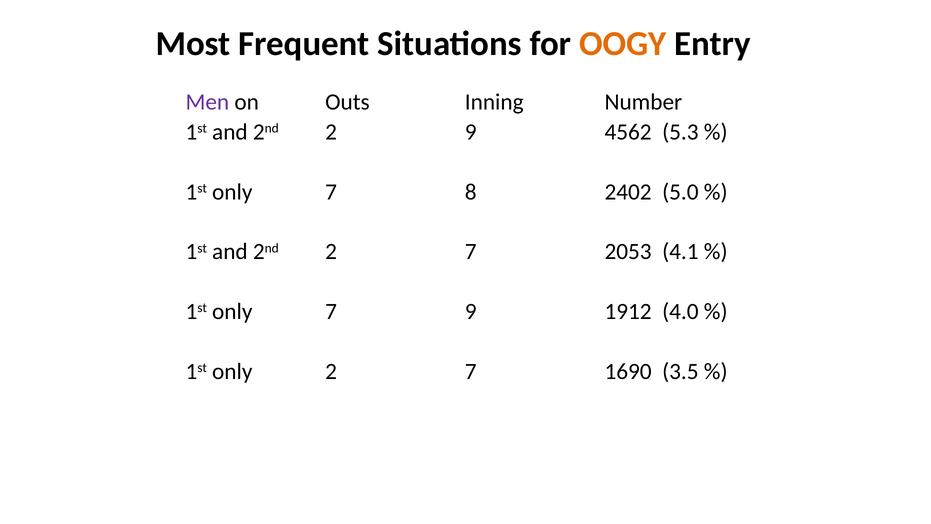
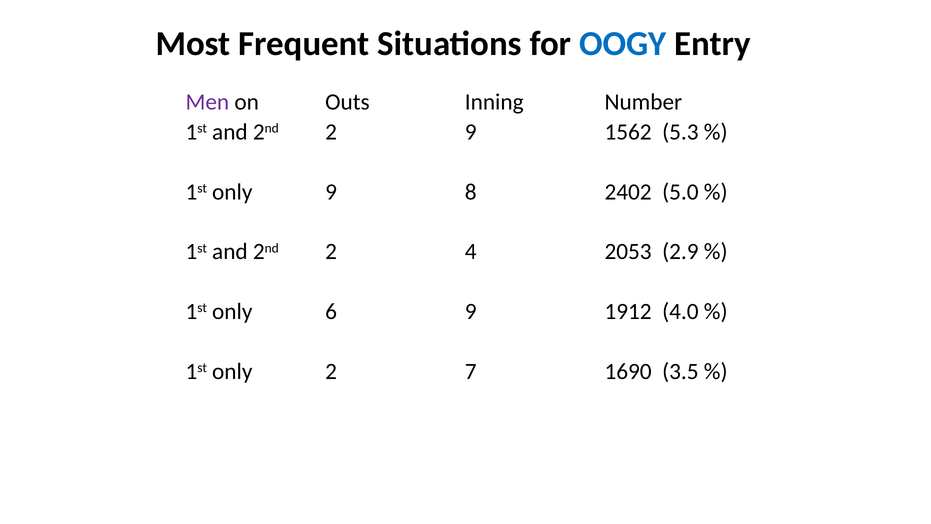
OOGY colour: orange -> blue (623, 44)
4562: 4562 -> 1562 (628, 132)
7: 7 -> 9 (331, 192)
2nd 2 7: 7 -> 4 (471, 252)
4.1: 4.1 -> 2.9 (680, 252)
7: 7 -> 6 (331, 311)
